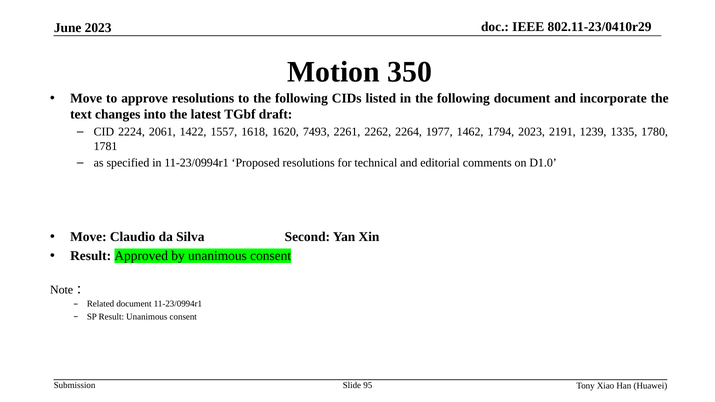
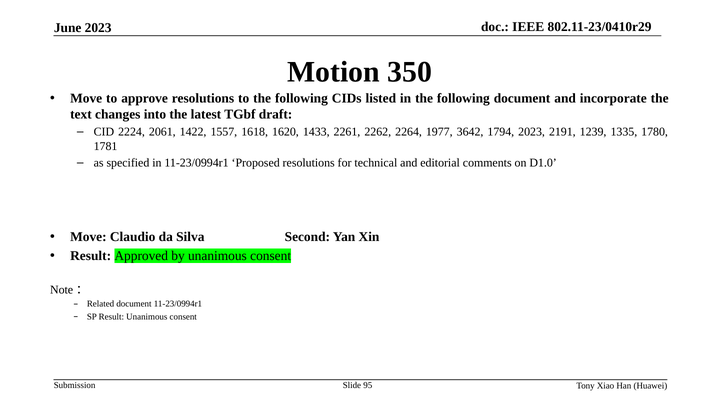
7493: 7493 -> 1433 (316, 132)
1462: 1462 -> 3642 (470, 132)
